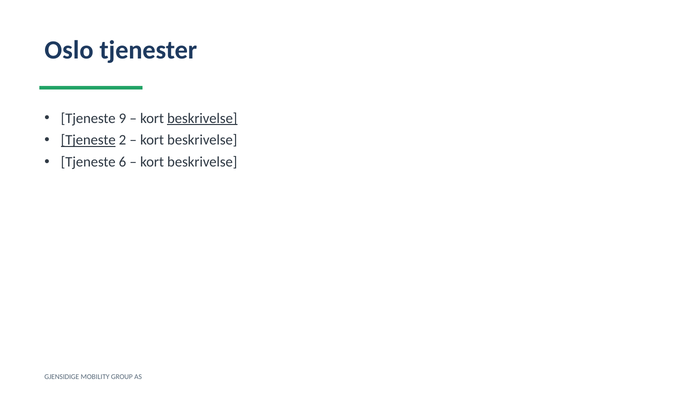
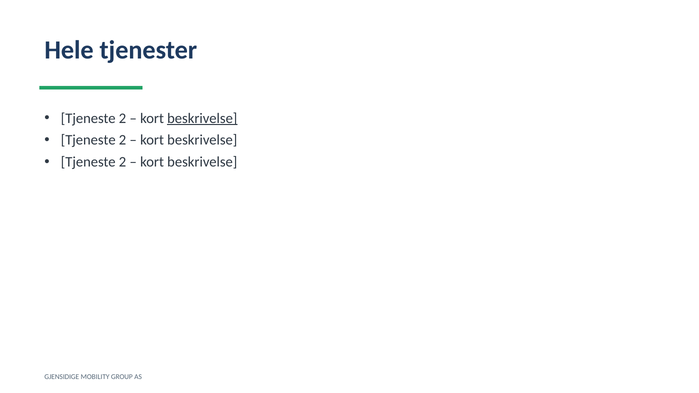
Oslo: Oslo -> Hele (69, 50)
9: 9 -> 2 (123, 118)
Tjeneste underline: present -> none (88, 140)
6: 6 -> 2 (123, 162)
